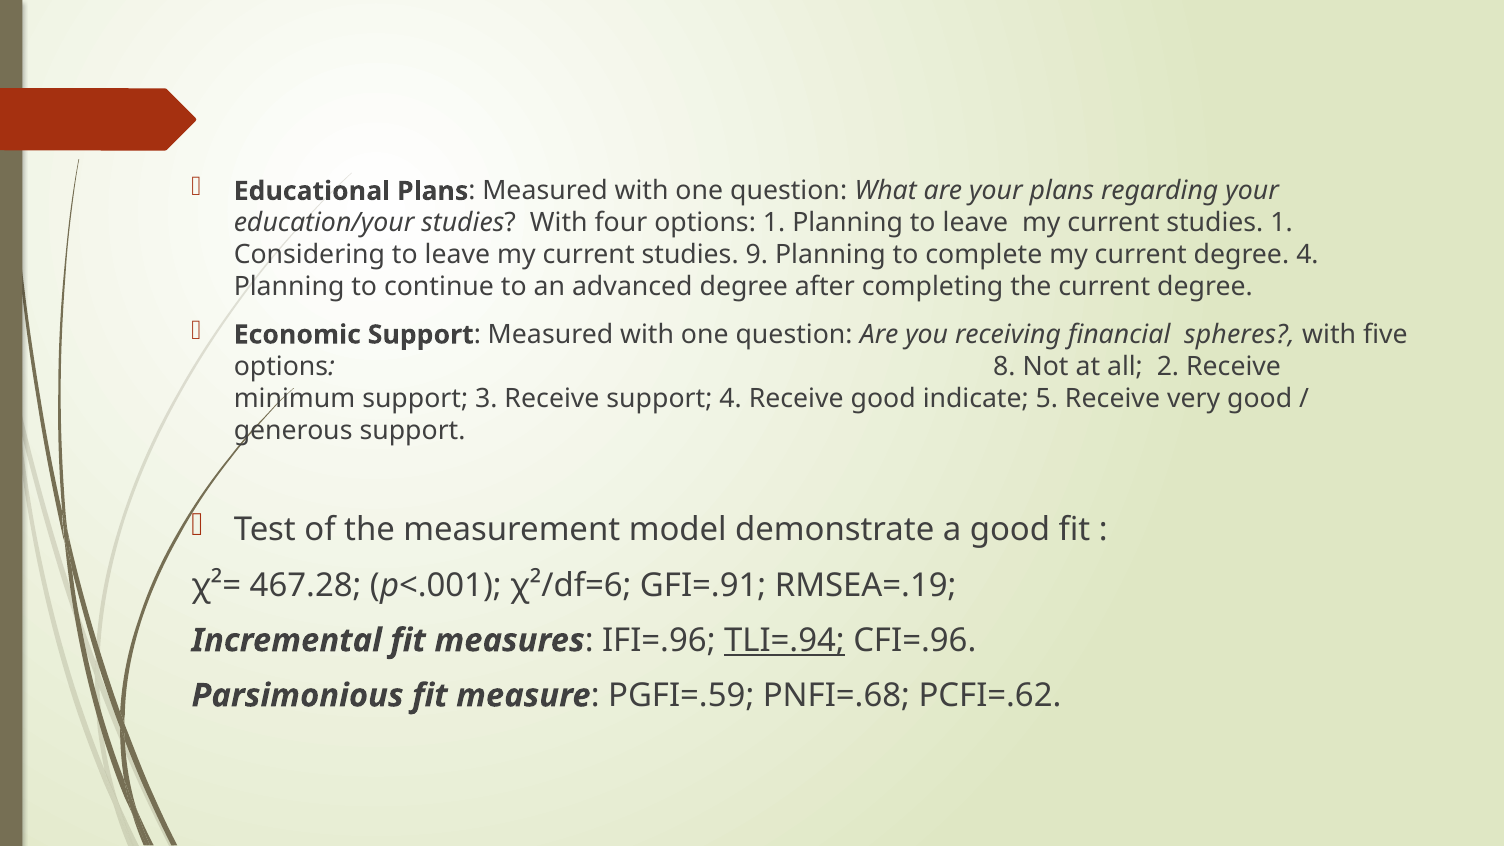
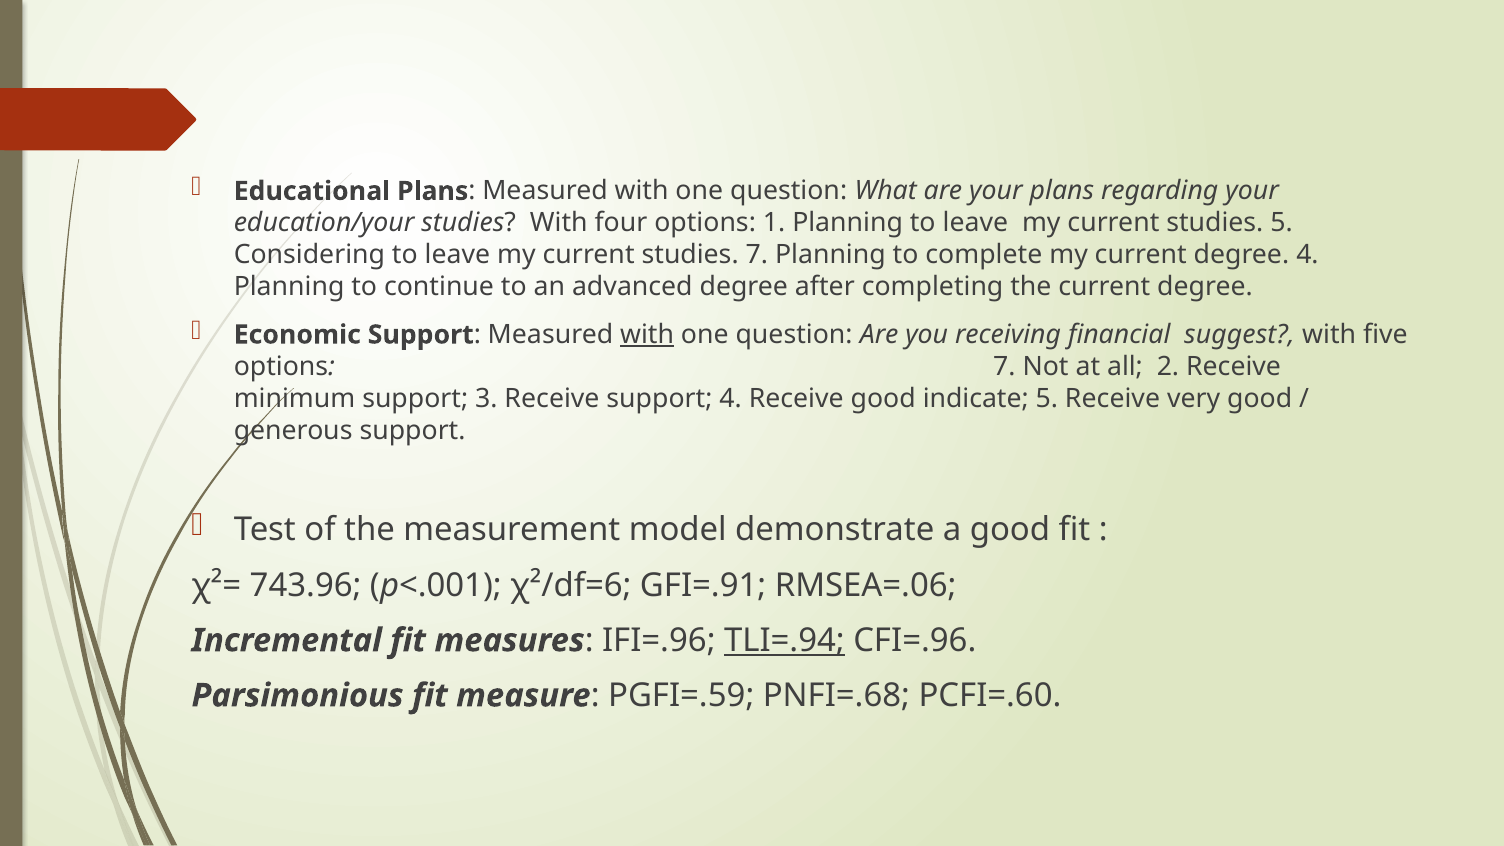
studies 1: 1 -> 5 (1281, 223)
studies 9: 9 -> 7 (757, 255)
with underline: none -> present (647, 335)
spheres: spheres -> suggest (1240, 335)
options 8: 8 -> 7 (1004, 367)
467.28: 467.28 -> 743.96 (306, 585)
RMSEA=.19: RMSEA=.19 -> RMSEA=.06 (866, 585)
PCFI=.62: PCFI=.62 -> PCFI=.60 (990, 696)
